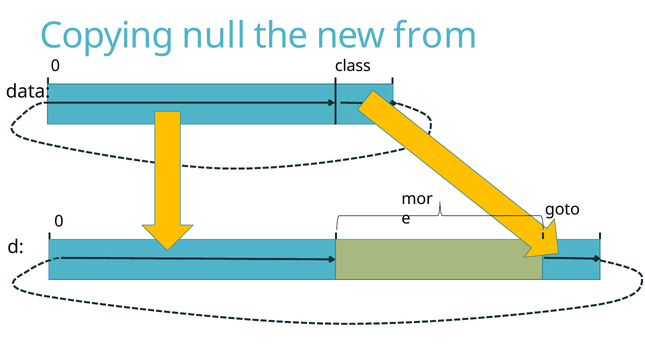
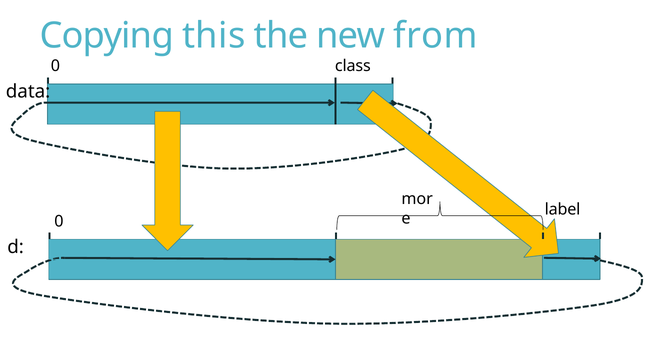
null: null -> this (214, 36)
goto: goto -> label (563, 209)
